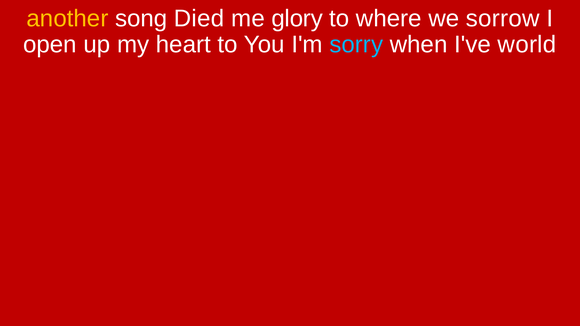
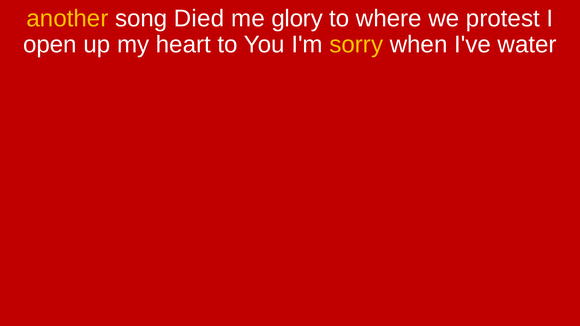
sorrow: sorrow -> protest (503, 18)
sorry colour: light blue -> yellow (356, 45)
world: world -> water (527, 45)
